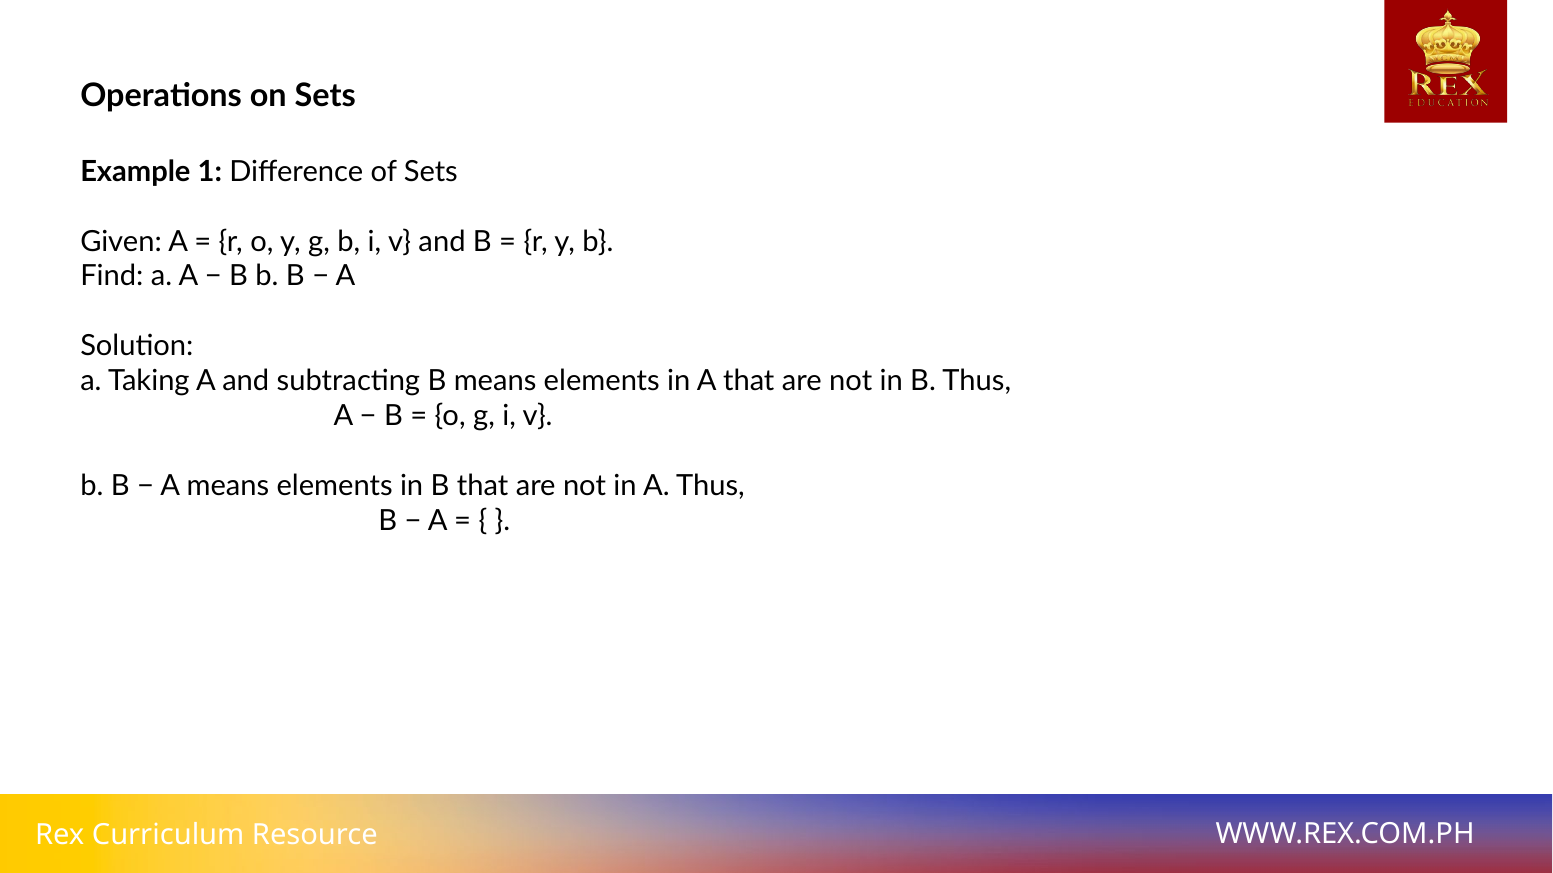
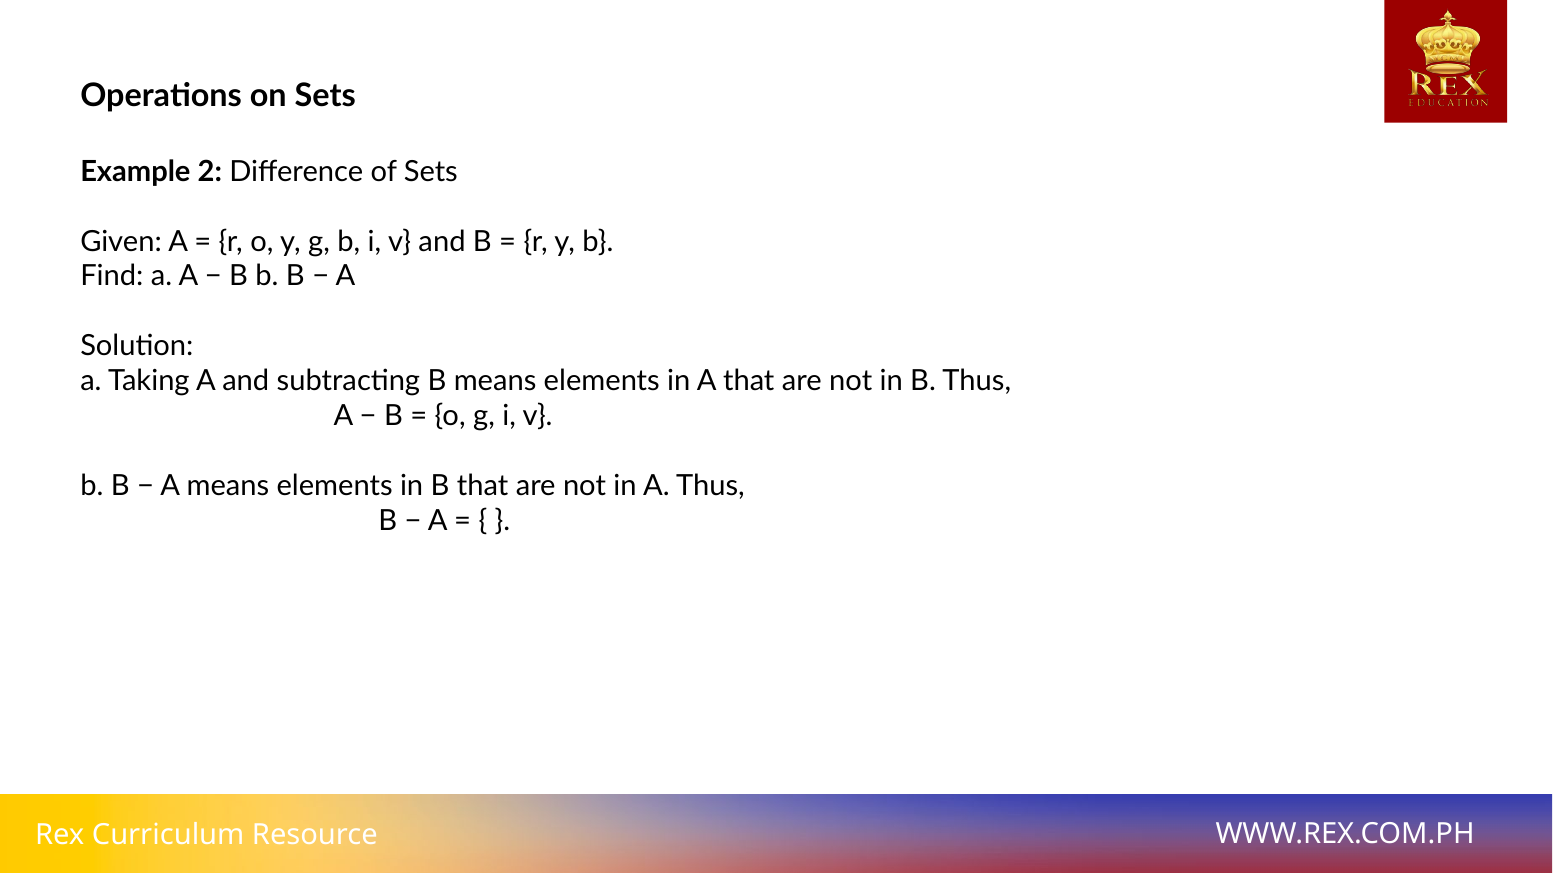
1: 1 -> 2 (210, 172)
